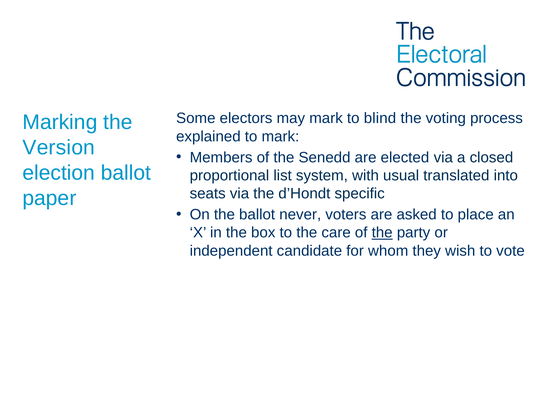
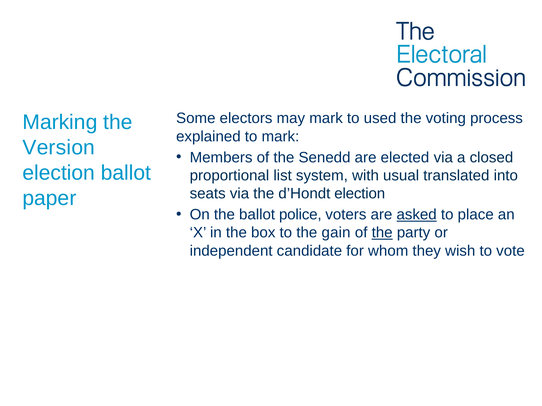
blind: blind -> used (380, 118)
d’Hondt specific: specific -> election (360, 194)
never: never -> police (300, 215)
asked underline: none -> present (417, 215)
care: care -> gain (336, 233)
